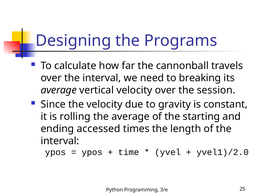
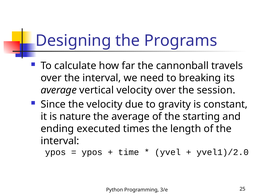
rolling: rolling -> nature (75, 116)
accessed: accessed -> executed (99, 129)
